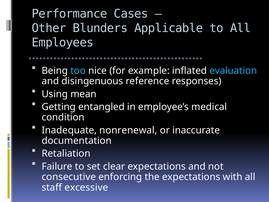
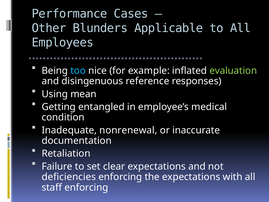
evaluation colour: light blue -> light green (233, 71)
consecutive: consecutive -> deficiencies (69, 177)
staff excessive: excessive -> enforcing (86, 187)
